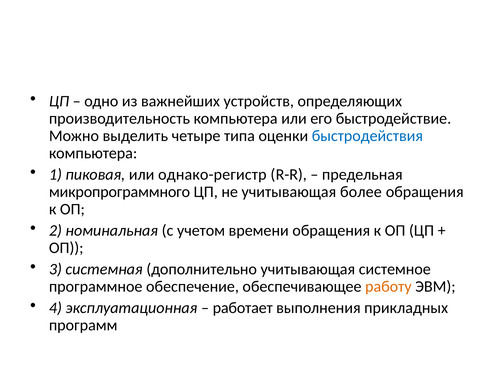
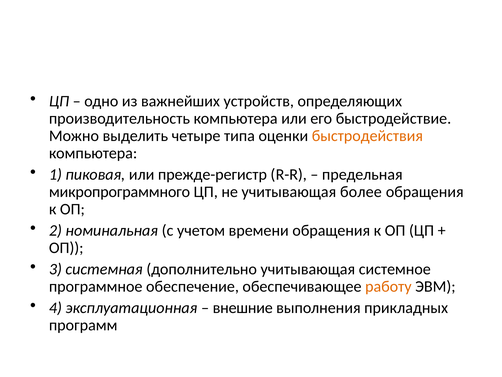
быстродействия colour: blue -> orange (367, 136)
однако-регистр: однако-регистр -> прежде-регистр (212, 174)
работает: работает -> внешние (243, 308)
